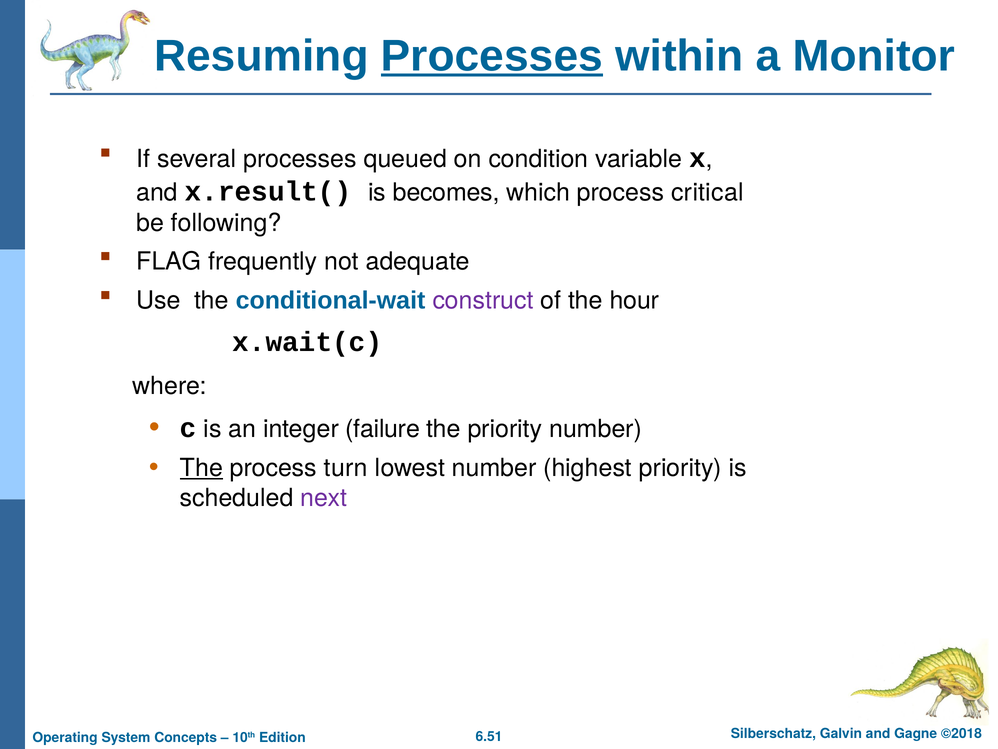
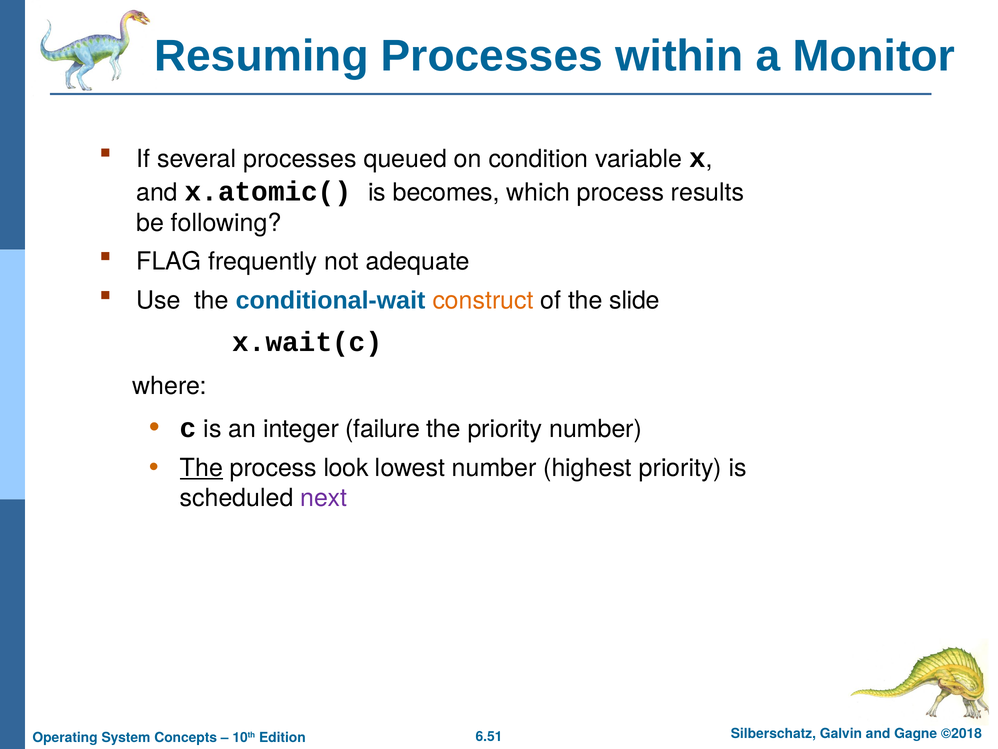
Processes underline: present -> none (492, 56)
x.result(: x.result( -> x.atomic( (268, 191)
critical: critical -> results (708, 192)
construct colour: purple -> orange (483, 300)
hour: hour -> slide (634, 300)
turn: turn -> look (346, 468)
